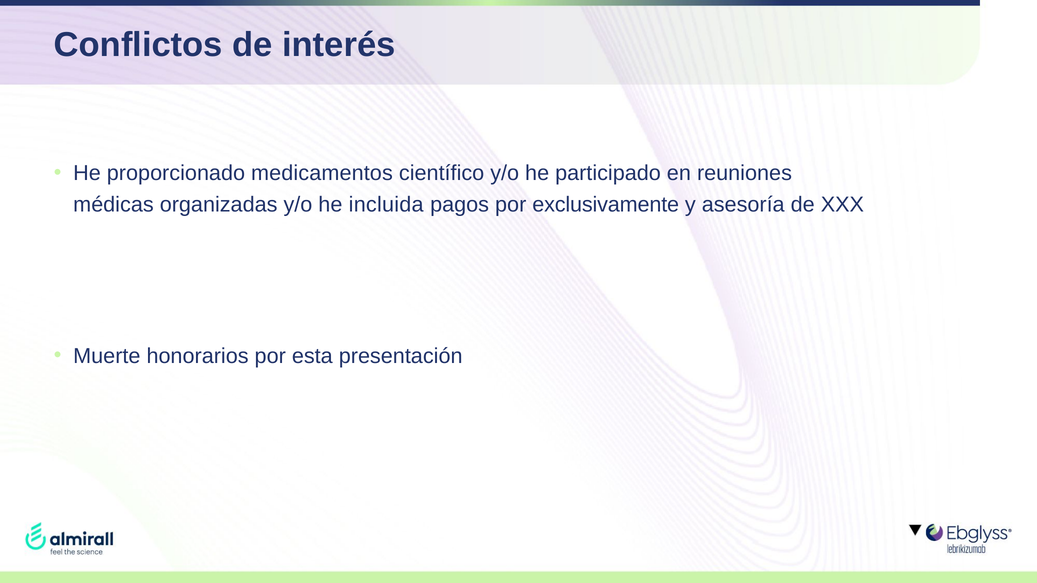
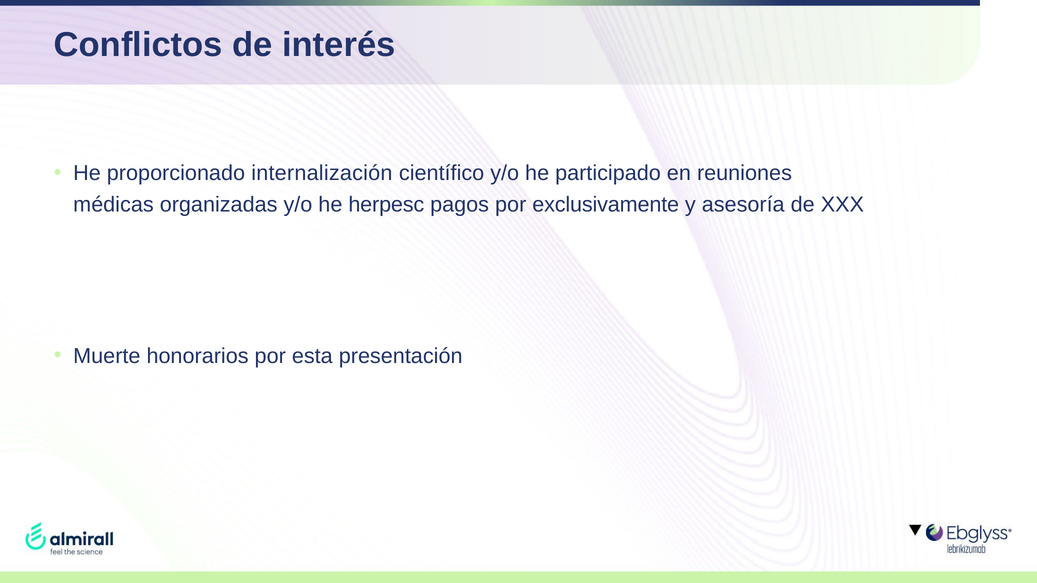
medicamentos: medicamentos -> internalización (322, 173)
incluida: incluida -> herpesc (386, 205)
